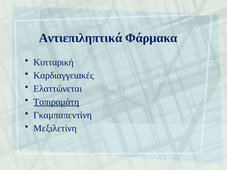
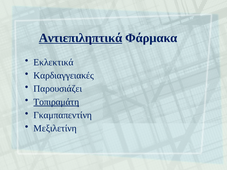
Αντιεπιληπτικά underline: none -> present (81, 38)
Κυτταρική: Κυτταρική -> Εκλεκτικά (54, 62)
Ελαττώνεται: Ελαττώνεται -> Παρουσιάζει (58, 89)
